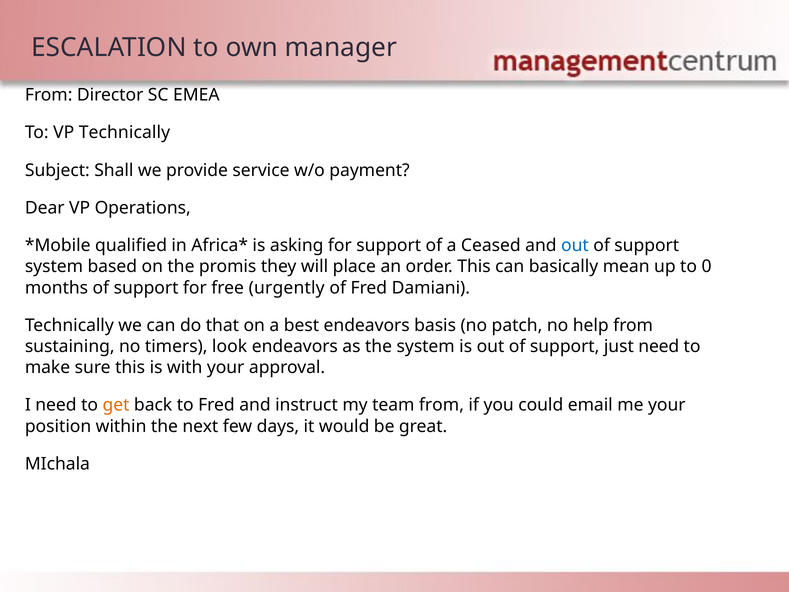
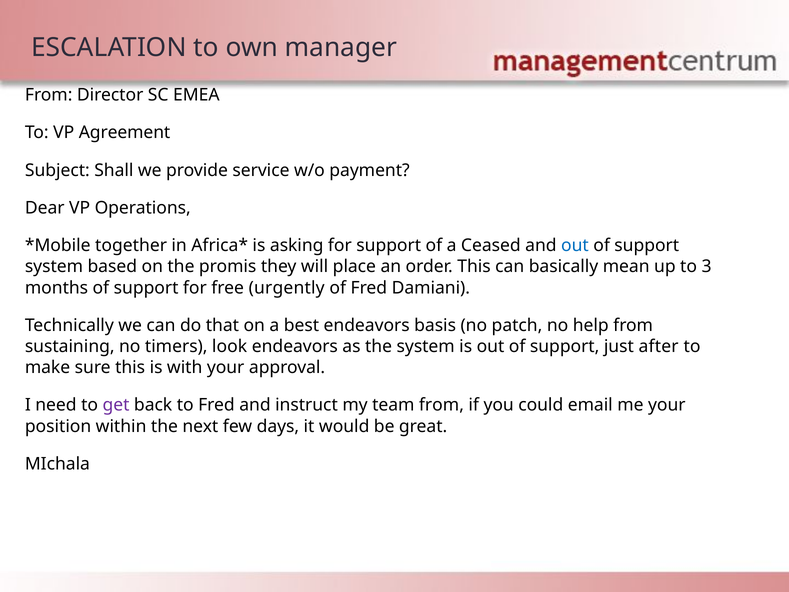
VP Technically: Technically -> Agreement (125, 133)
qualified: qualified -> together (131, 246)
0: 0 -> 3 (707, 267)
just need: need -> after (659, 346)
get colour: orange -> purple (116, 405)
